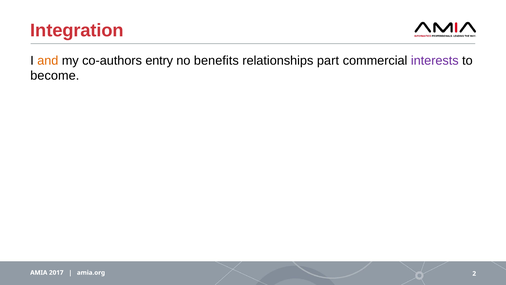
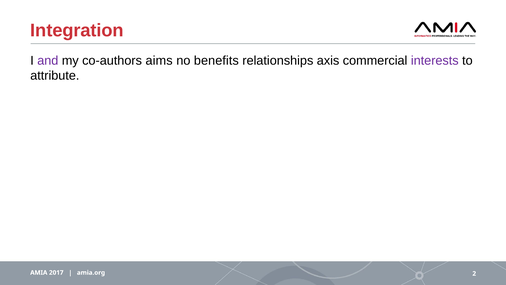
and colour: orange -> purple (48, 60)
entry: entry -> aims (159, 60)
part: part -> axis (328, 60)
become: become -> attribute (55, 76)
